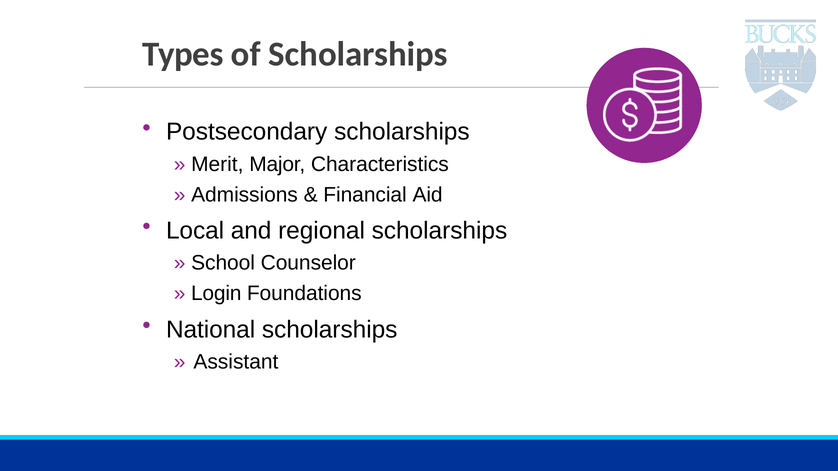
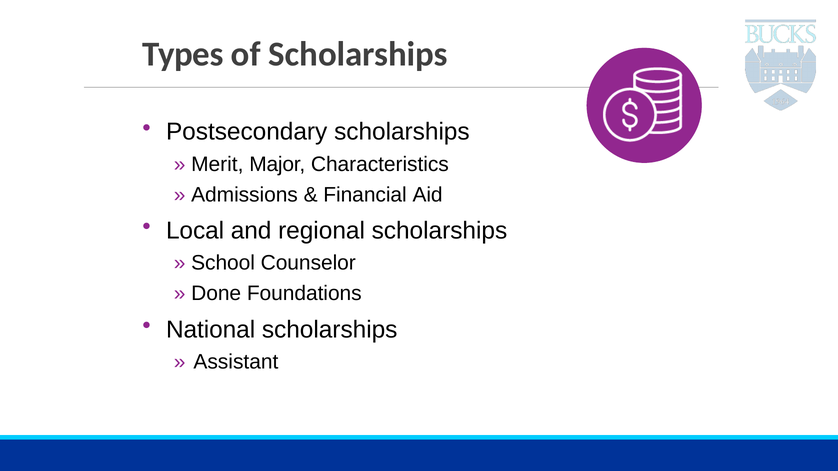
Login: Login -> Done (216, 294)
